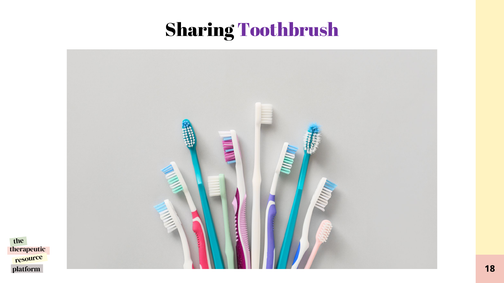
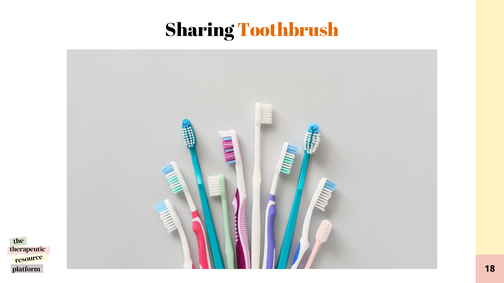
Toothbrush colour: purple -> orange (288, 30)
